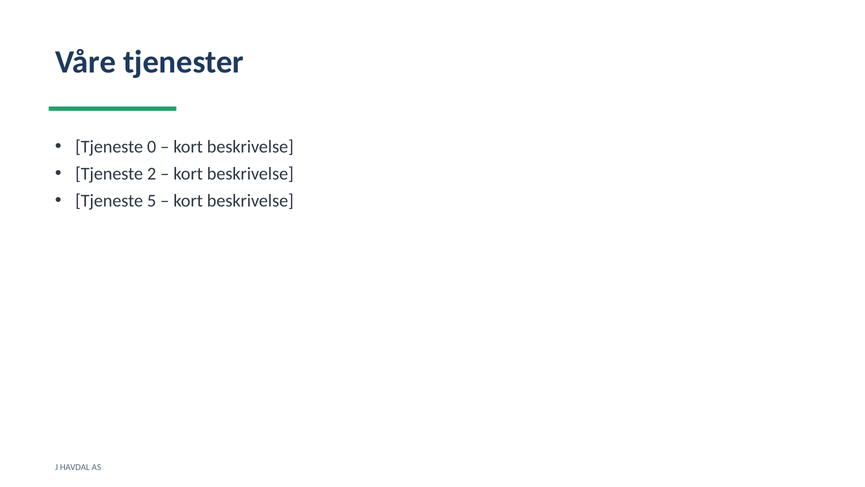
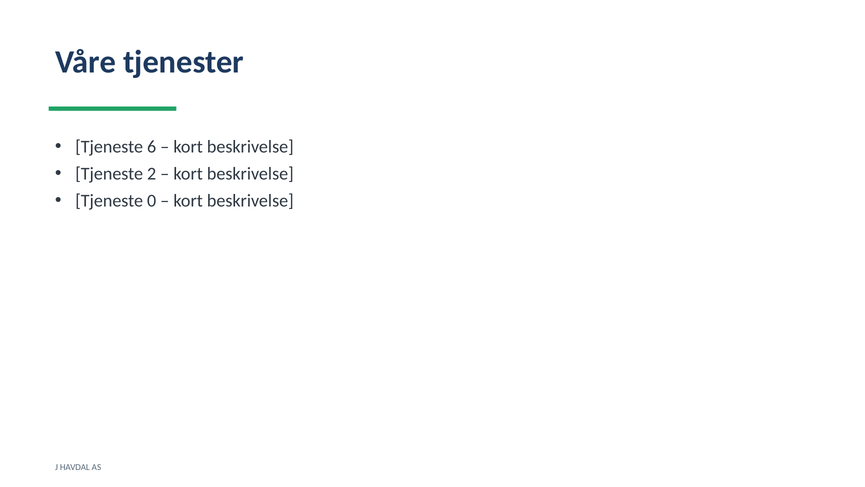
0: 0 -> 6 (152, 147)
5: 5 -> 0 (152, 201)
